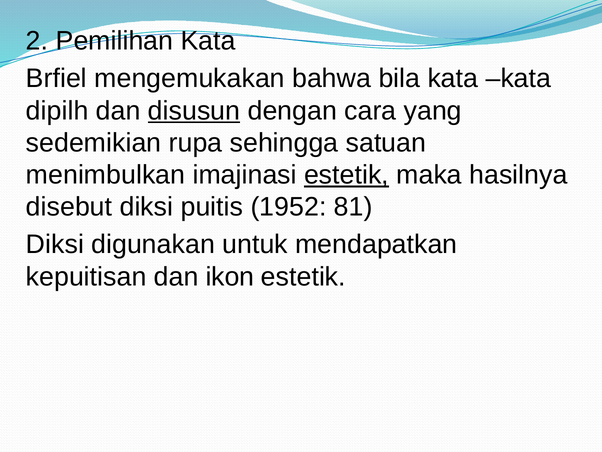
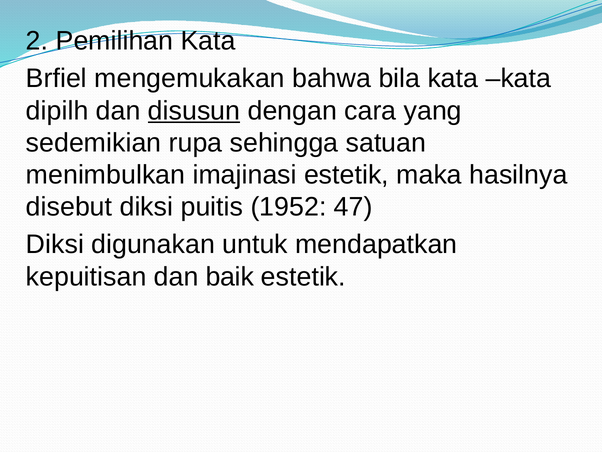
estetik underline: present -> none (346, 175)
81: 81 -> 47 (353, 207)
ikon: ikon -> baik (230, 276)
